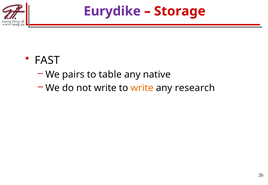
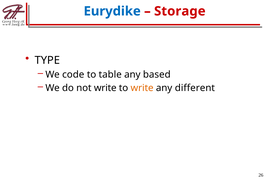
Eurydike colour: purple -> blue (112, 11)
FAST: FAST -> TYPE (47, 60)
pairs: pairs -> code (73, 75)
native: native -> based (157, 75)
research: research -> different (195, 88)
